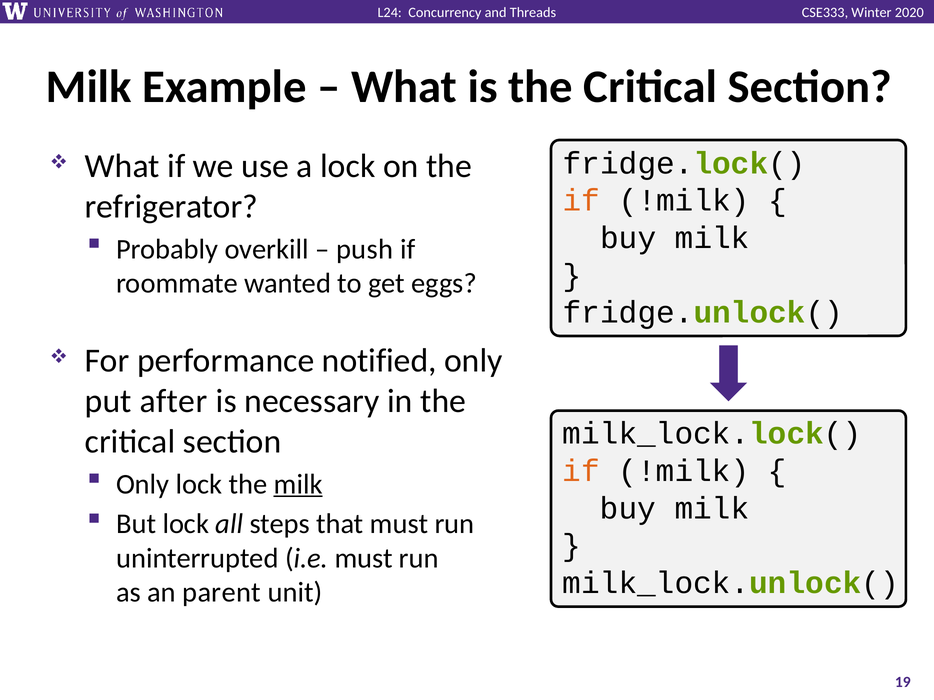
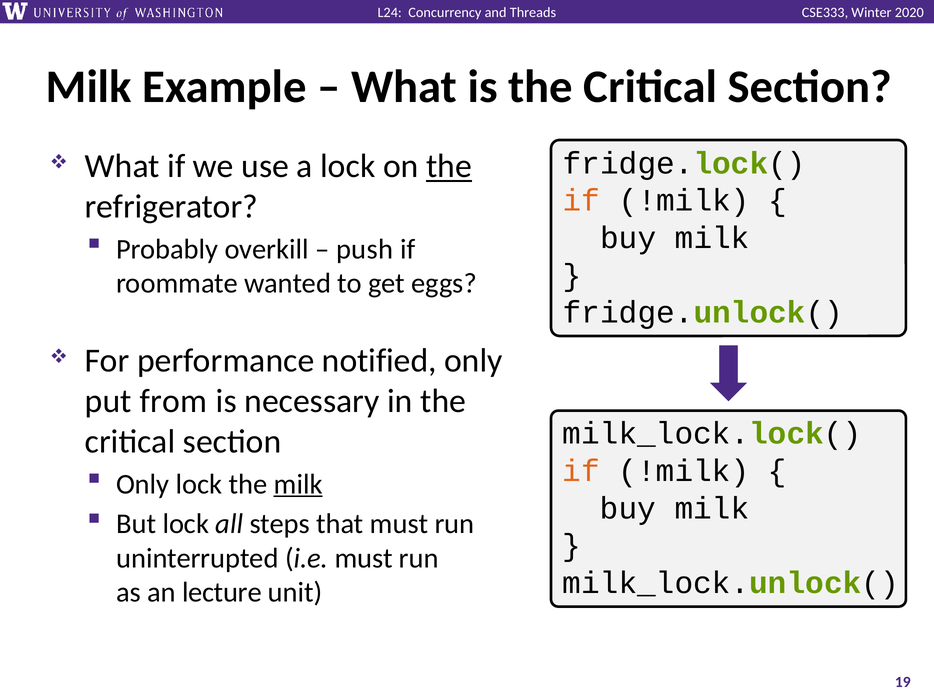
the underline: none -> present (449, 166)
after: after -> from (174, 401)
parent: parent -> lecture (222, 593)
